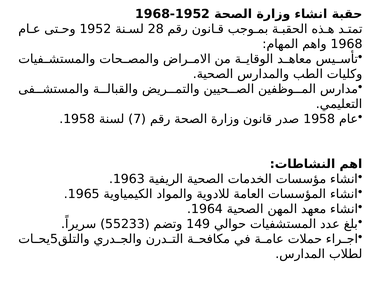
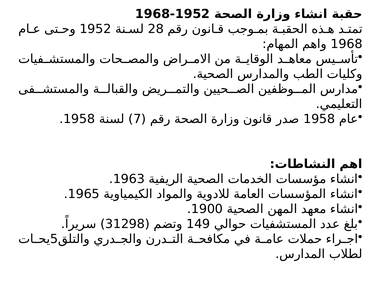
1964: 1964 -> 1900 (207, 209)
55233: 55233 -> 31298 (125, 224)
